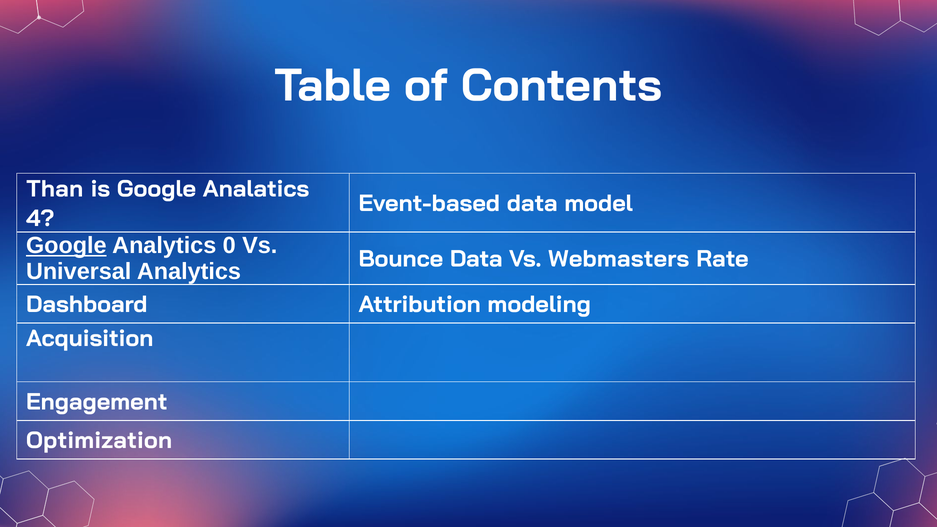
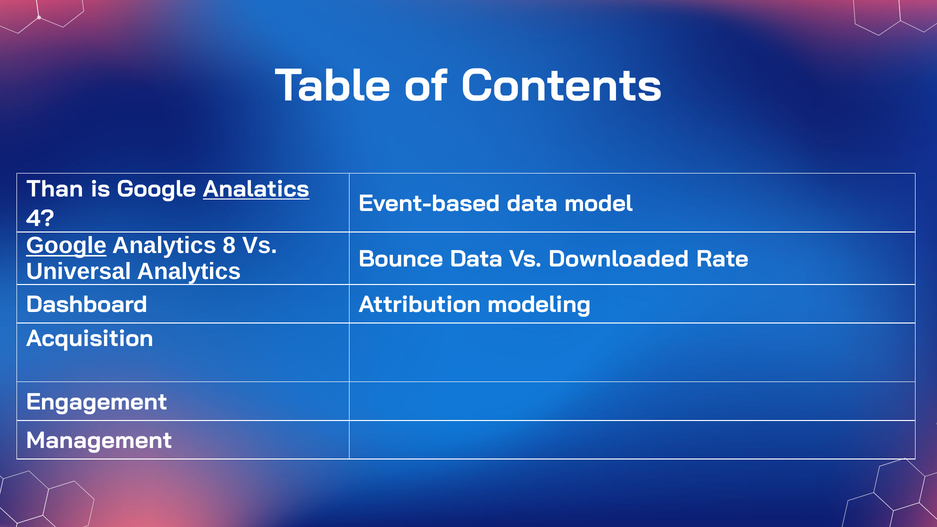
Analatics underline: none -> present (256, 189)
0: 0 -> 8 (229, 246)
Webmasters: Webmasters -> Downloaded (619, 259)
Optimization: Optimization -> Management (99, 441)
